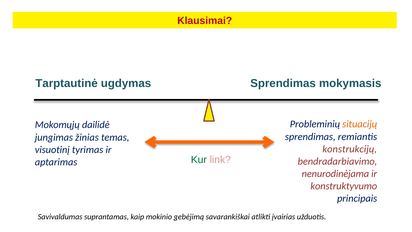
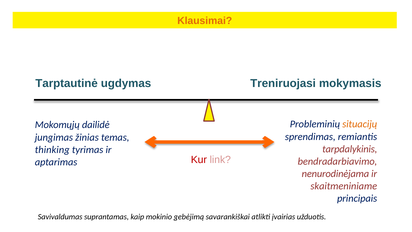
Klausimai colour: red -> orange (205, 21)
ugdymas Sprendimas: Sprendimas -> Treniruojasi (283, 83)
konstrukcijų: konstrukcijų -> tarpdalykinis (350, 149)
visuotinį: visuotinį -> thinking (52, 150)
Kur colour: green -> red (199, 160)
konstruktyvumo: konstruktyvumo -> skaitmeniniame (344, 186)
